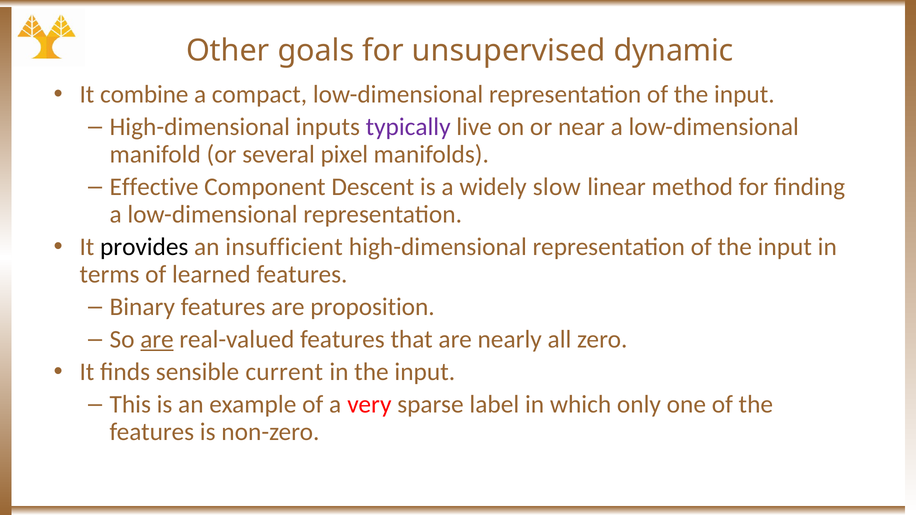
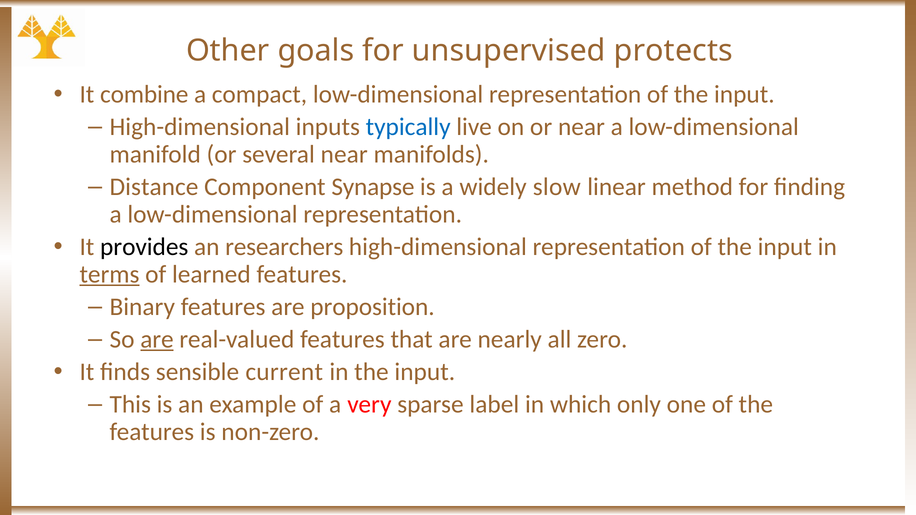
dynamic: dynamic -> protects (673, 51)
typically colour: purple -> blue (408, 127)
several pixel: pixel -> near (344, 154)
Effective: Effective -> Distance (154, 187)
Descent: Descent -> Synapse (373, 187)
insufficient: insufficient -> researchers (284, 247)
terms underline: none -> present (109, 274)
